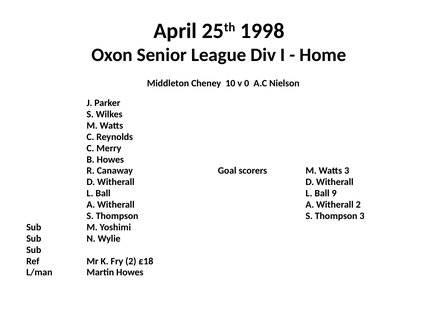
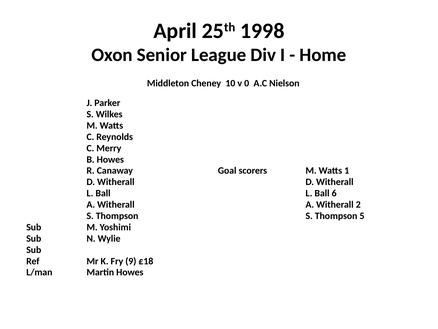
Watts 3: 3 -> 1 (347, 171)
9: 9 -> 6 (334, 193)
Thompson 3: 3 -> 5 (362, 216)
Fry 2: 2 -> 9 (131, 261)
